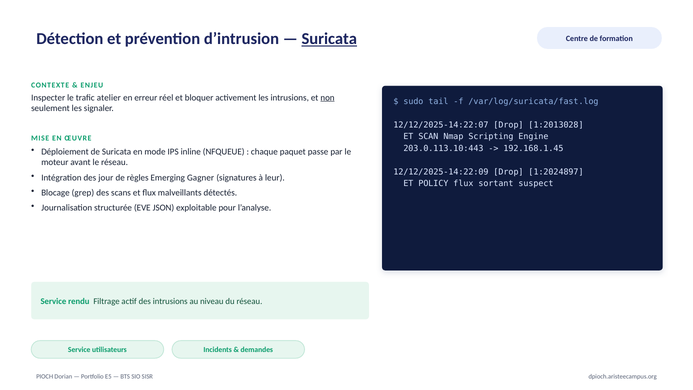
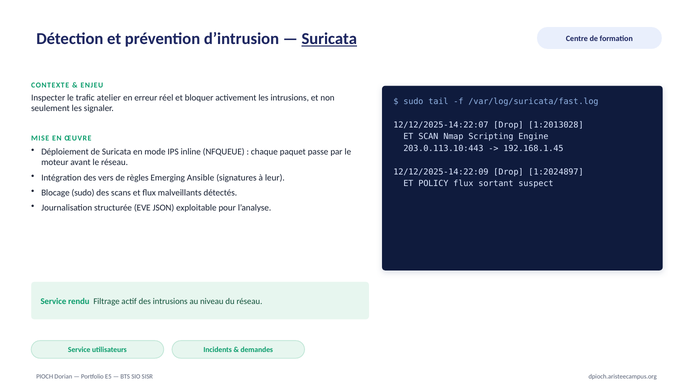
non underline: present -> none (328, 97)
jour: jour -> vers (106, 178)
Gagner: Gagner -> Ansible (201, 178)
Blocage grep: grep -> sudo (83, 193)
